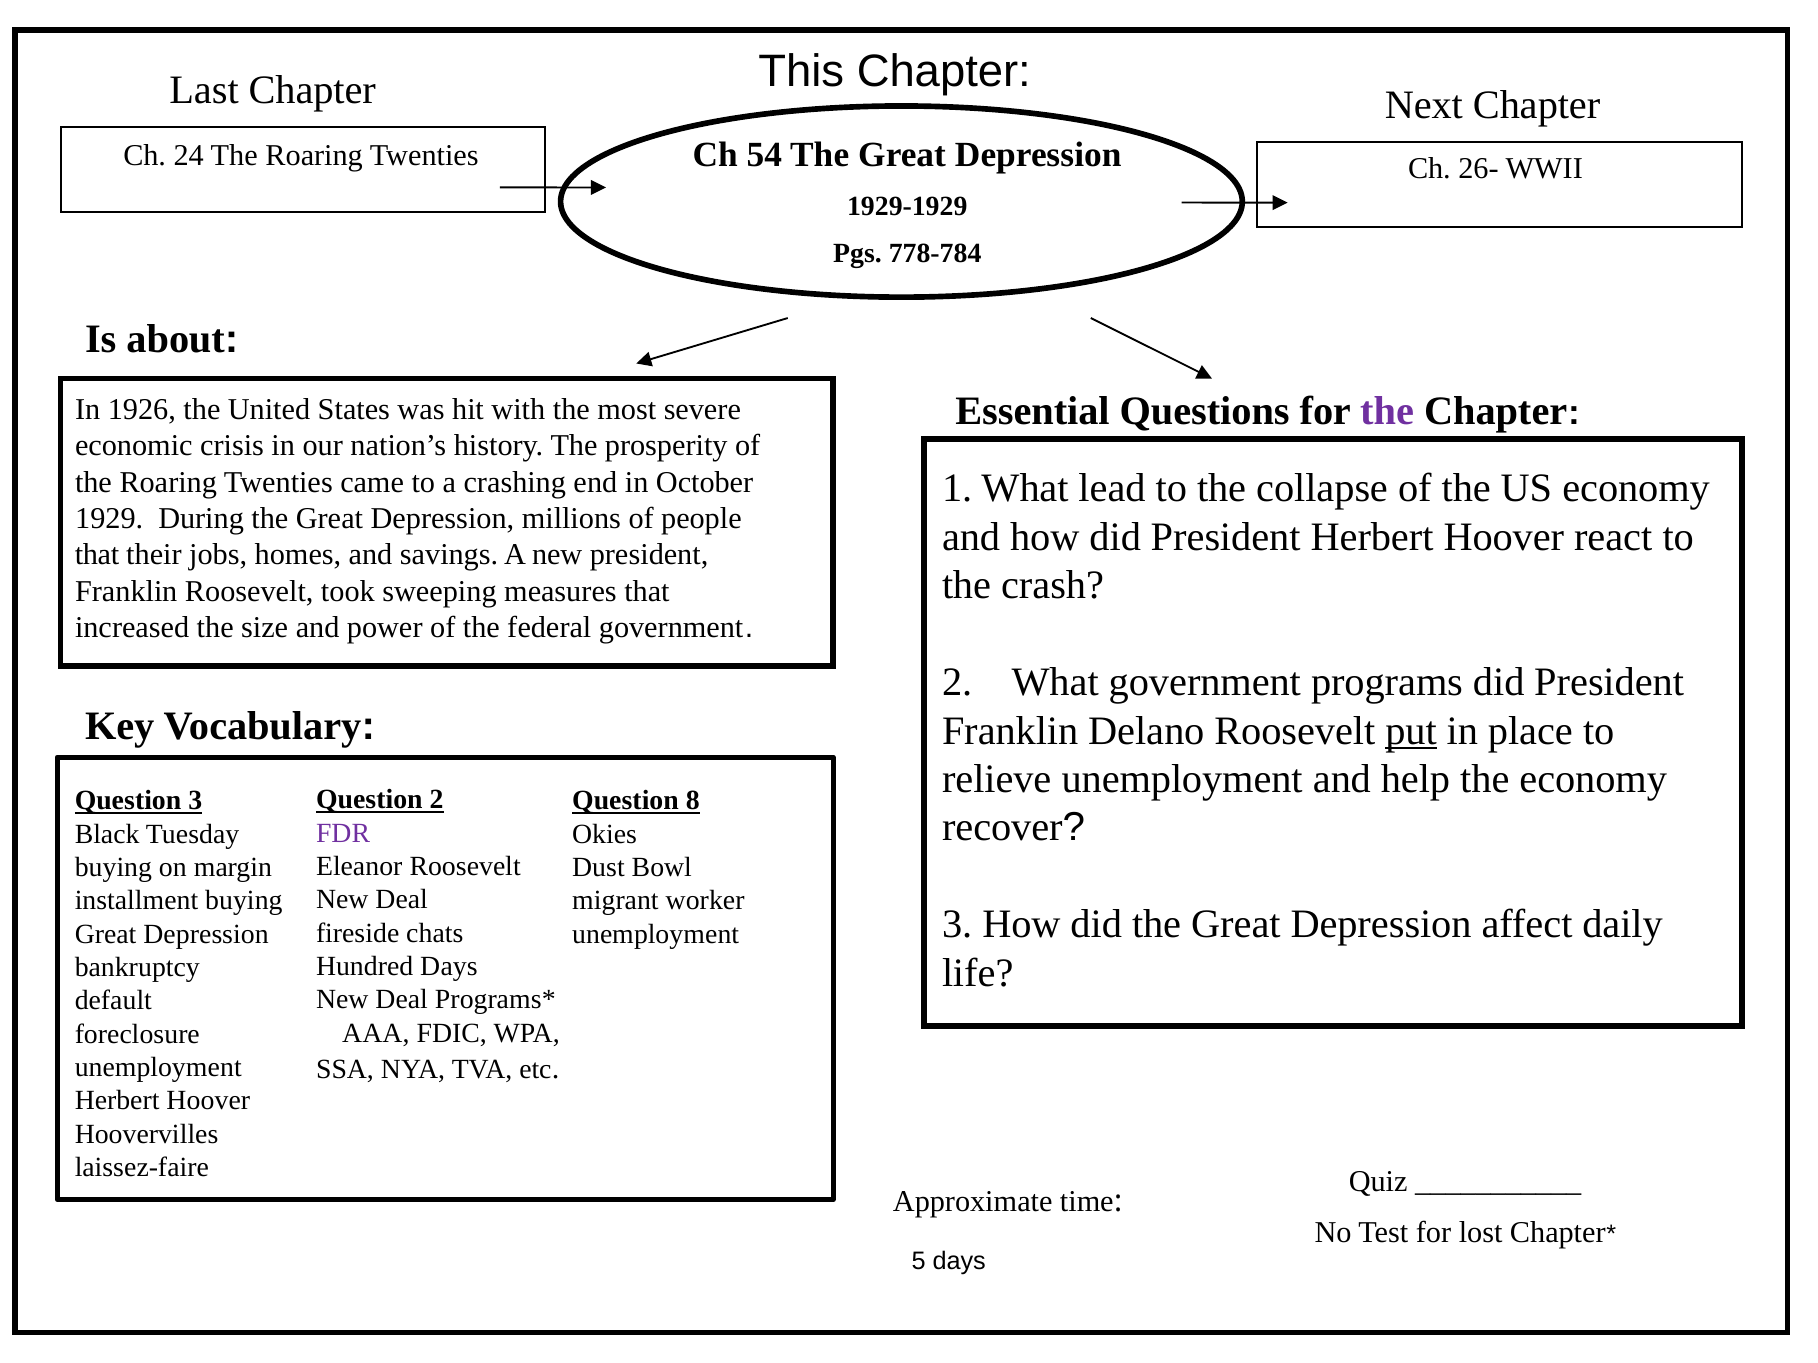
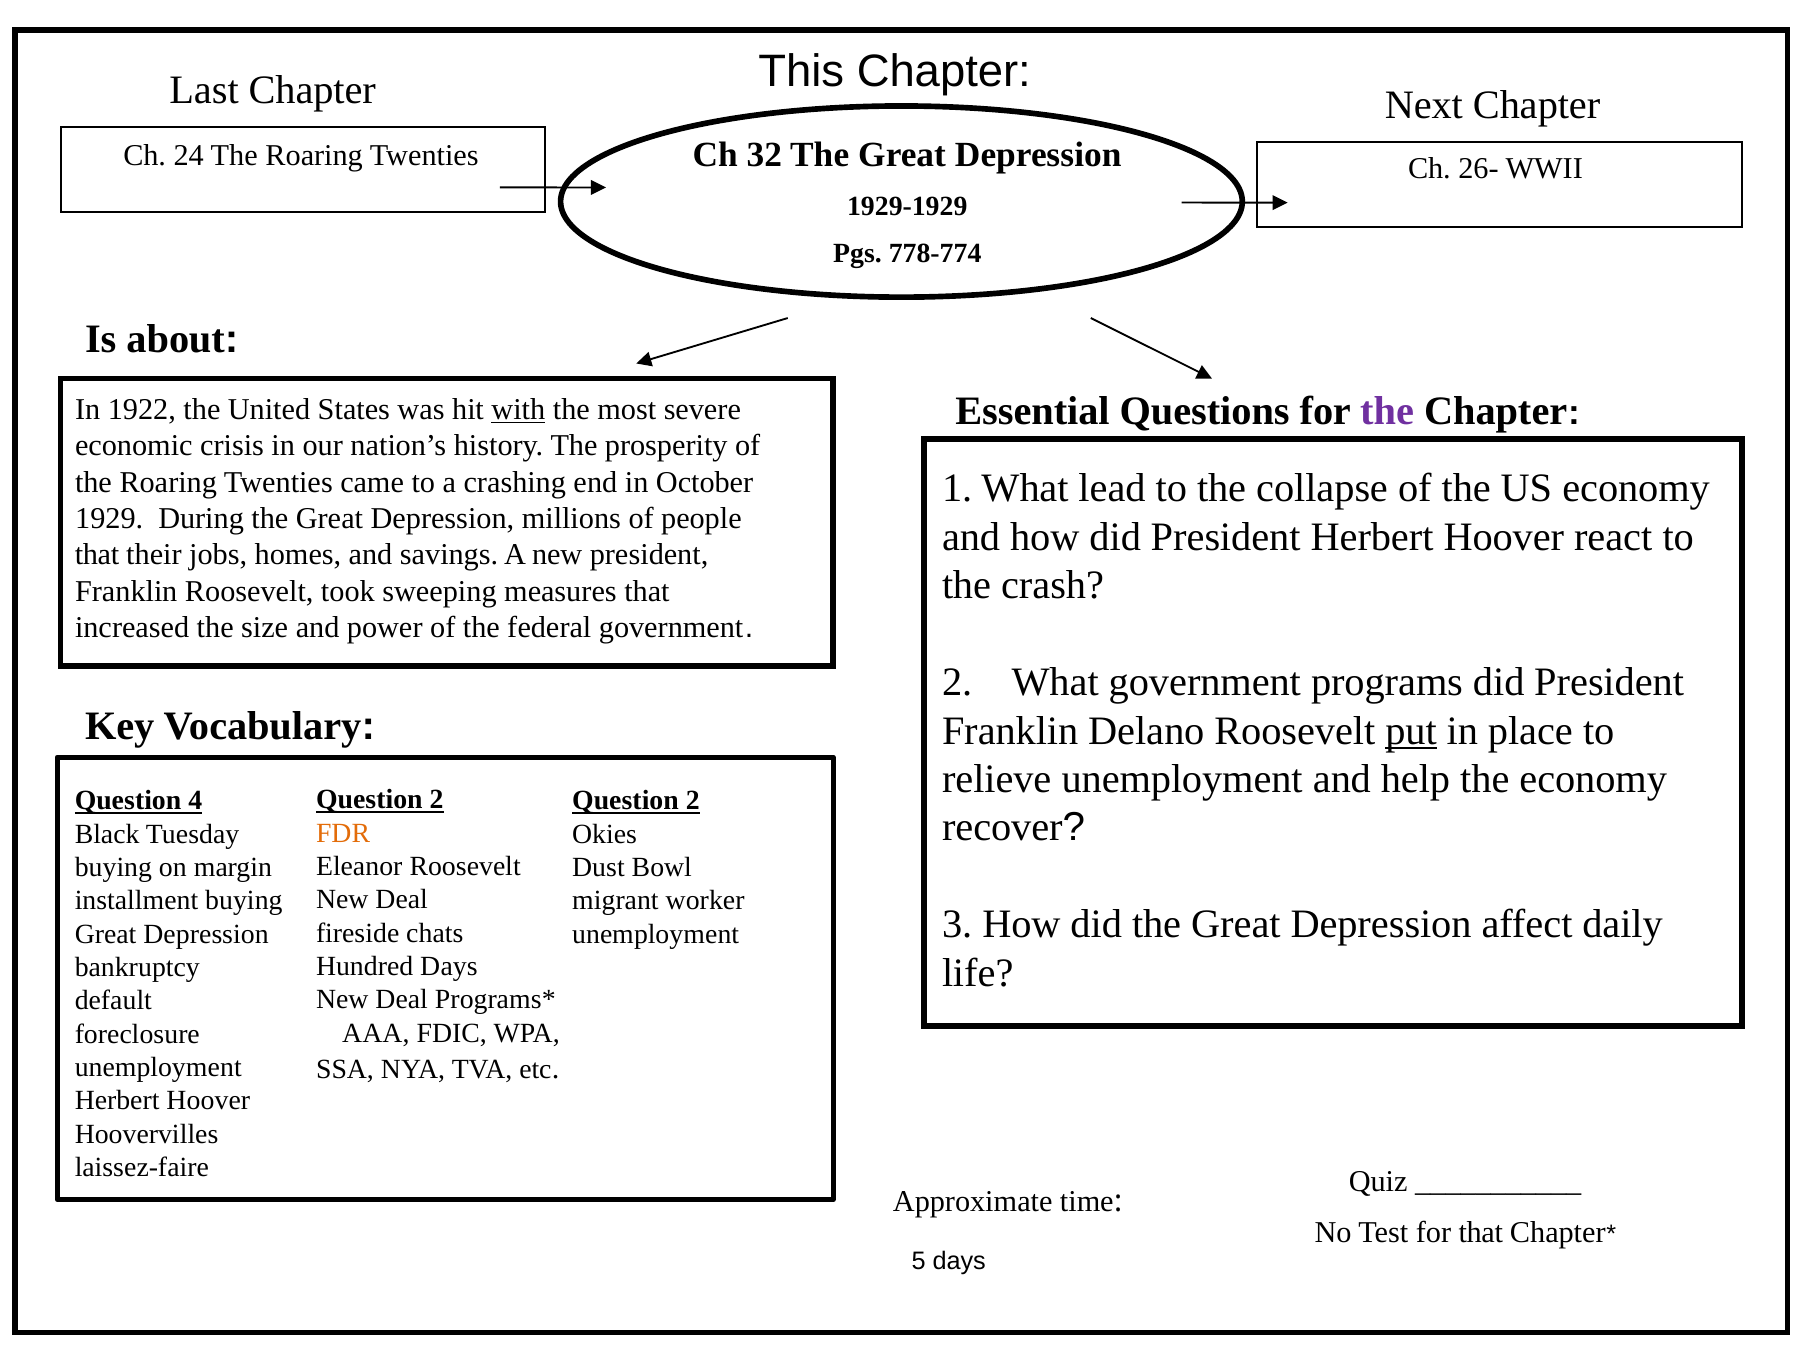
54: 54 -> 32 (764, 155)
778-784: 778-784 -> 778-774 (935, 254)
1926: 1926 -> 1922 (142, 410)
with underline: none -> present (518, 410)
Question 3: 3 -> 4 (195, 801)
8: 8 -> 2 (693, 801)
FDR colour: purple -> orange (343, 833)
for lost: lost -> that (1481, 1233)
